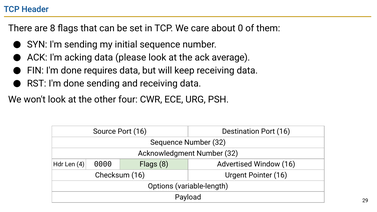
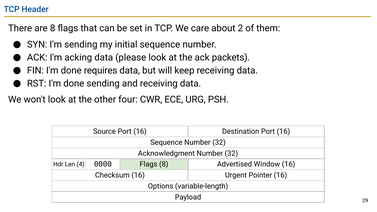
0: 0 -> 2 (240, 28)
average: average -> packets (231, 58)
